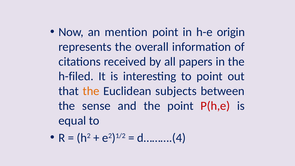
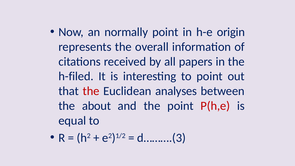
mention: mention -> normally (126, 32)
the colour: orange -> red (91, 91)
subjects: subjects -> analyses (176, 91)
sense: sense -> about (97, 106)
d……….(4: d……….(4 -> d……….(3 (161, 138)
